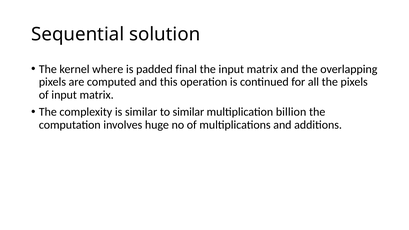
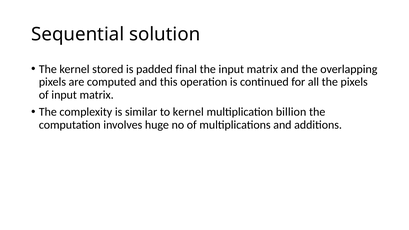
where: where -> stored (108, 69)
to similar: similar -> kernel (188, 112)
